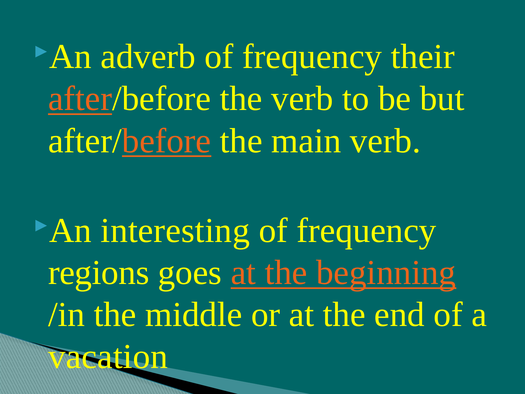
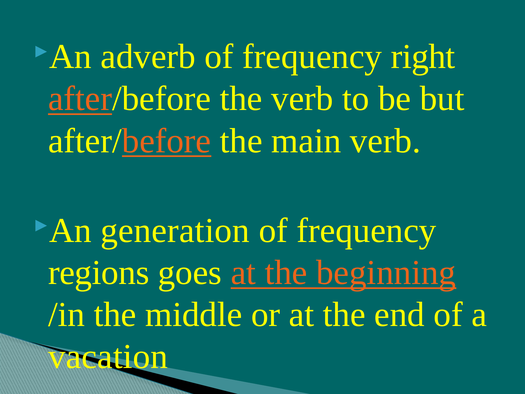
their: their -> right (423, 57)
interesting: interesting -> generation (175, 231)
